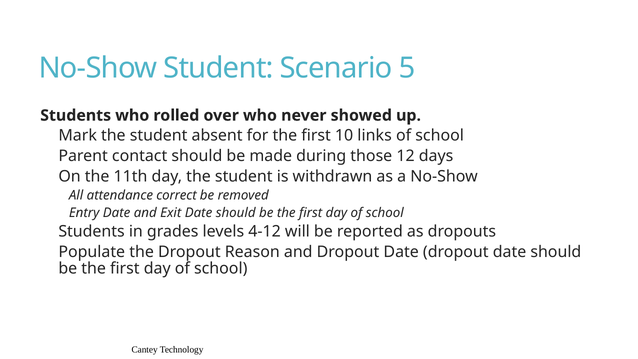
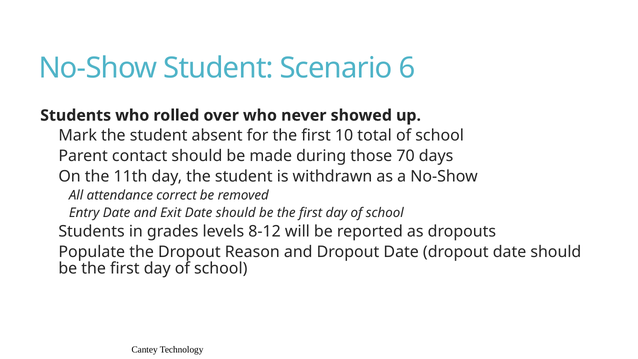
5: 5 -> 6 (407, 68)
links: links -> total (375, 136)
12: 12 -> 70 (406, 156)
4-12: 4-12 -> 8-12 (265, 232)
